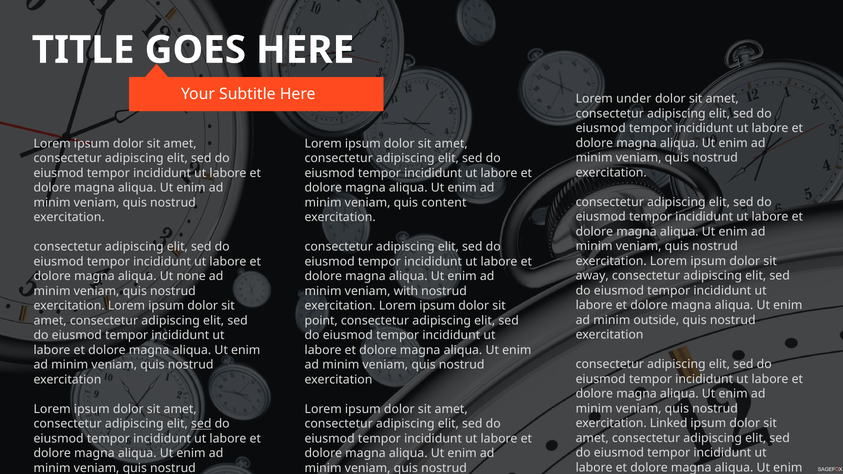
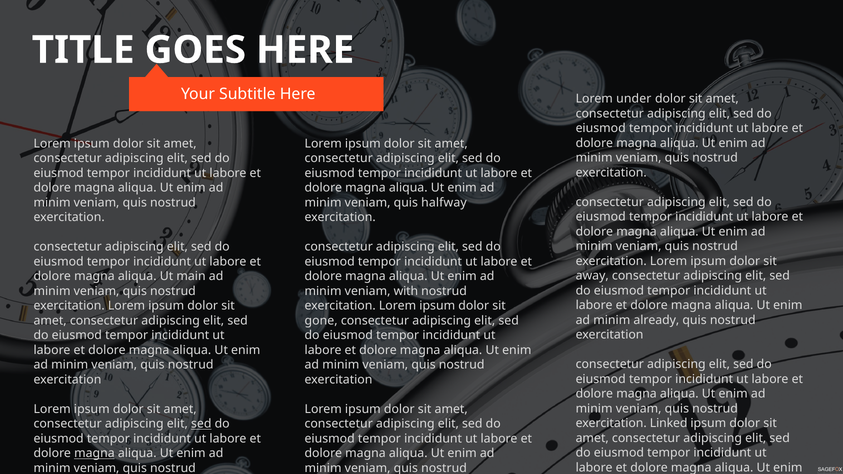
content: content -> halfway (444, 203)
none: none -> main (191, 276)
outside: outside -> already (656, 320)
point: point -> gone (321, 321)
magna underline: none -> present (94, 454)
